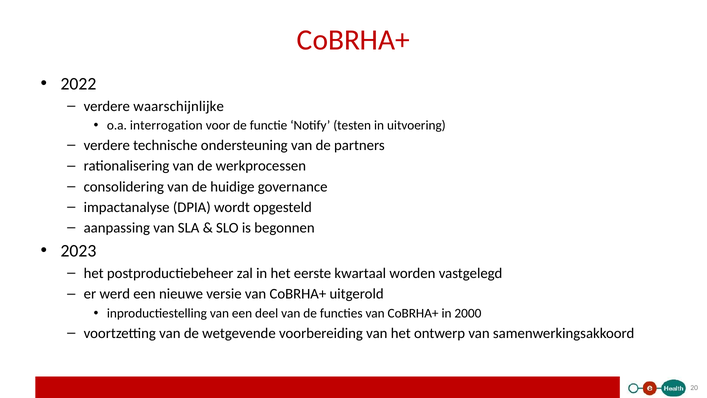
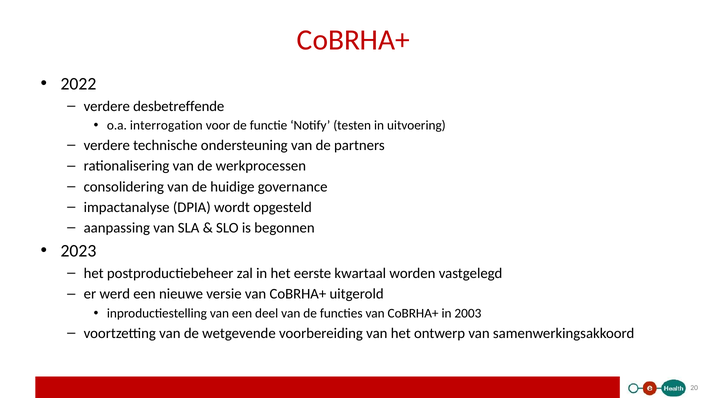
waarschijnlijke: waarschijnlijke -> desbetreffende (179, 106)
2000: 2000 -> 2003 (468, 313)
